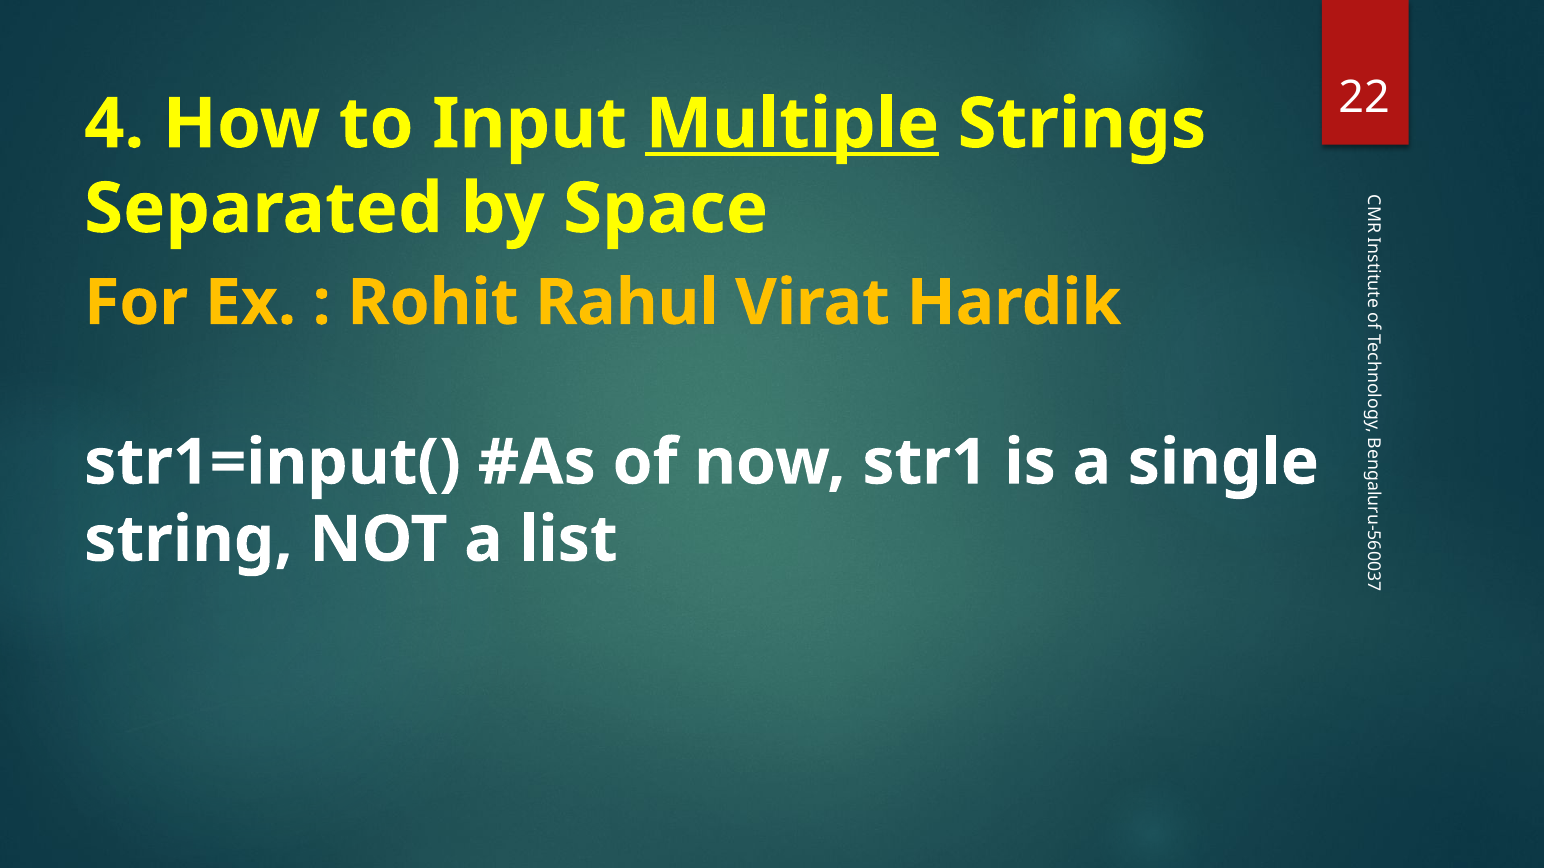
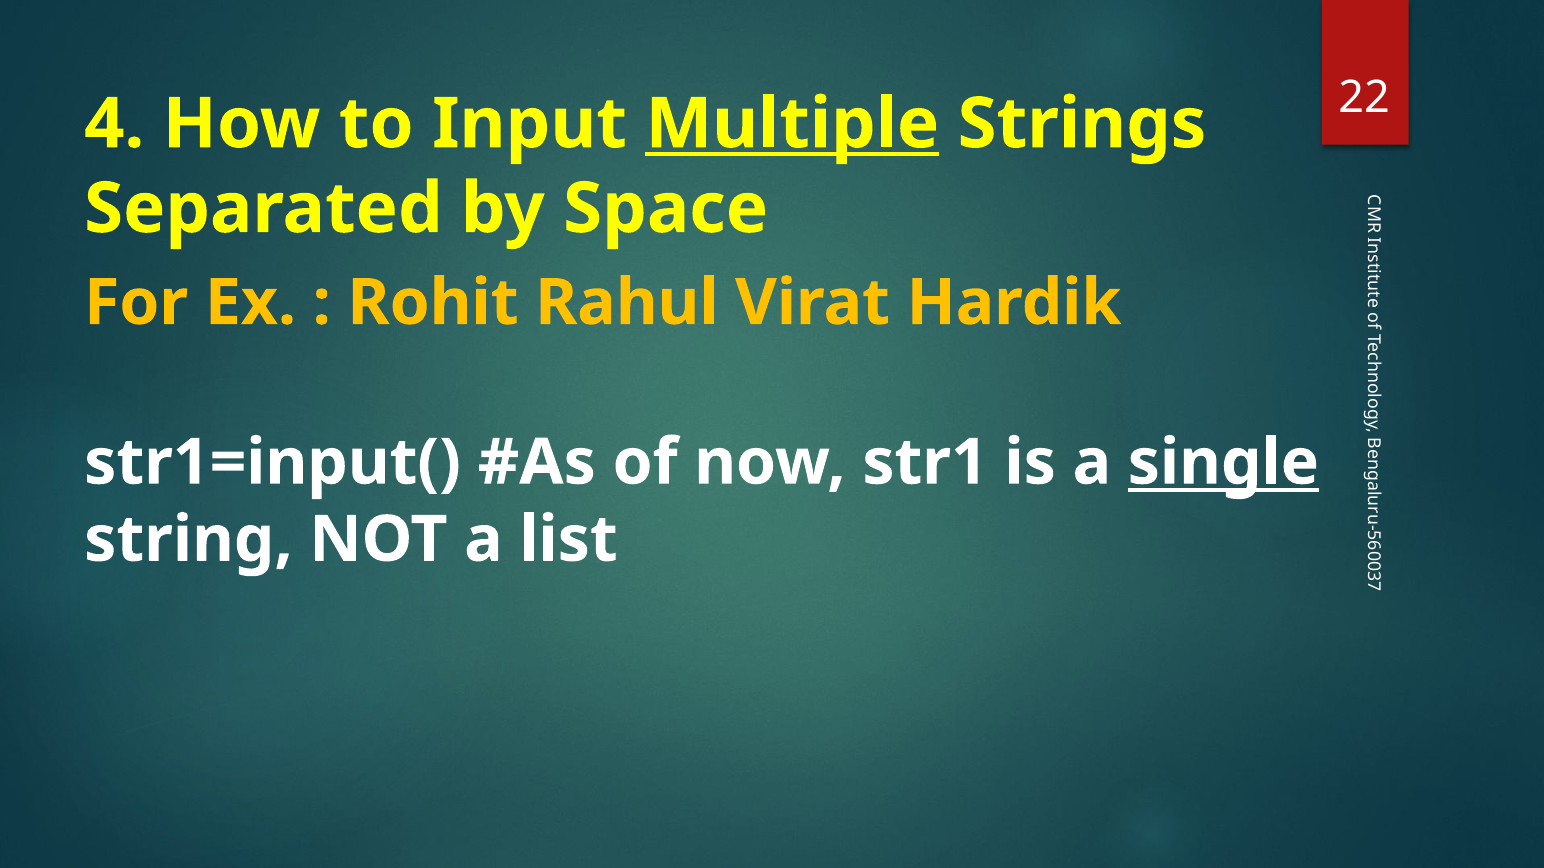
single underline: none -> present (1223, 463)
